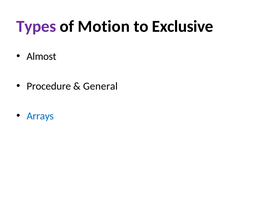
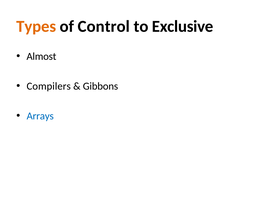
Types colour: purple -> orange (36, 26)
Motion: Motion -> Control (104, 26)
Procedure: Procedure -> Compilers (49, 86)
General: General -> Gibbons (100, 86)
